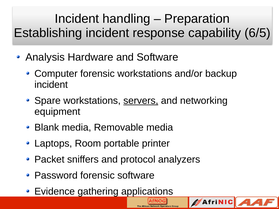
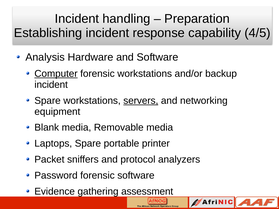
6/5: 6/5 -> 4/5 (257, 33)
Computer underline: none -> present (56, 74)
Laptops Room: Room -> Spare (88, 144)
applications: applications -> assessment (147, 192)
